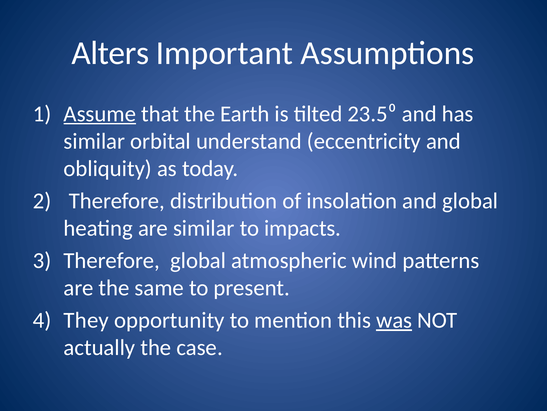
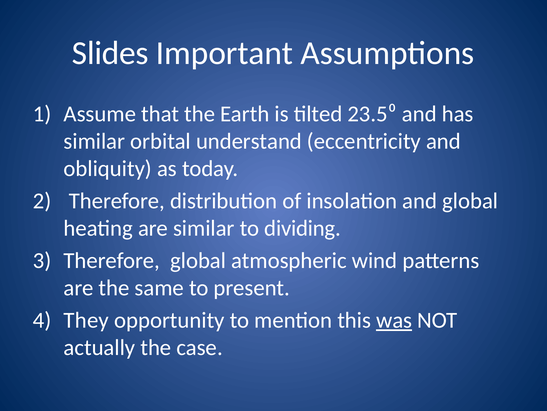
Alters: Alters -> Slides (110, 53)
Assume underline: present -> none (100, 114)
impacts: impacts -> dividing (303, 228)
